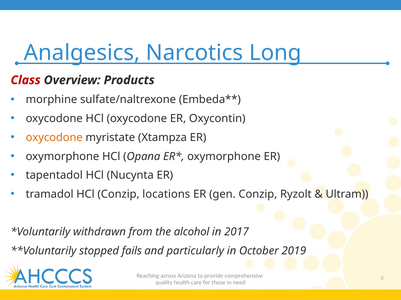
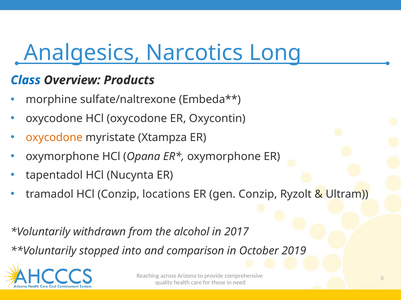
Class colour: red -> blue (26, 80)
fails: fails -> into (132, 251)
particularly: particularly -> comparison (195, 251)
